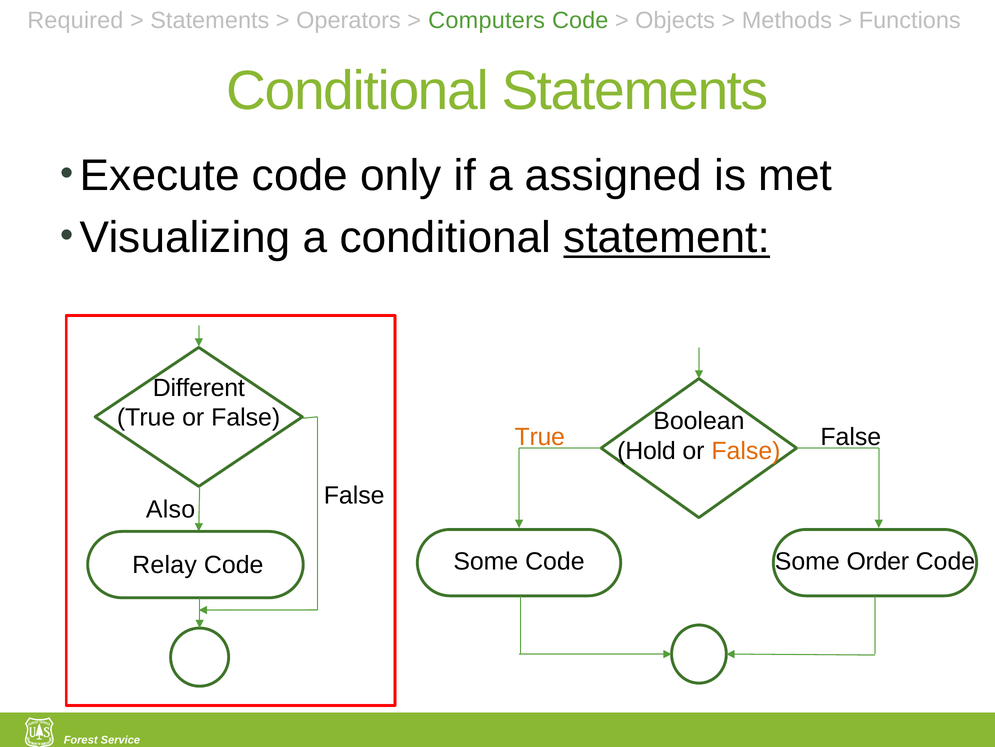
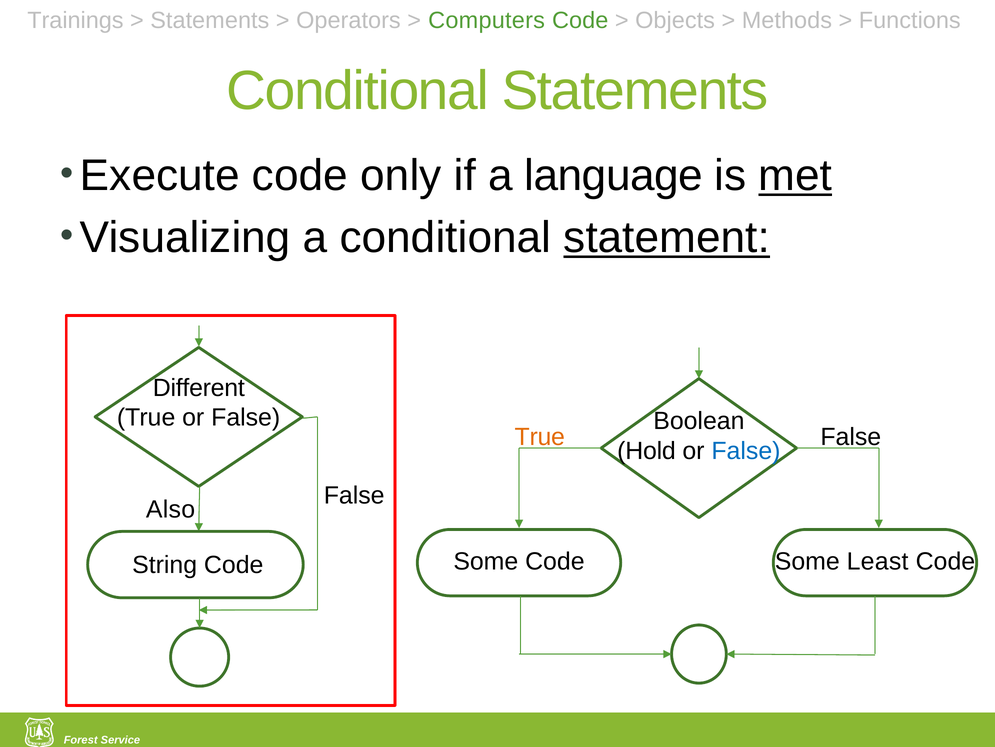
Required: Required -> Trainings (75, 21)
assigned: assigned -> language (614, 175)
met underline: none -> present (795, 175)
False colour: orange -> blue (746, 450)
Order: Order -> Least (878, 561)
Relay: Relay -> String (165, 565)
